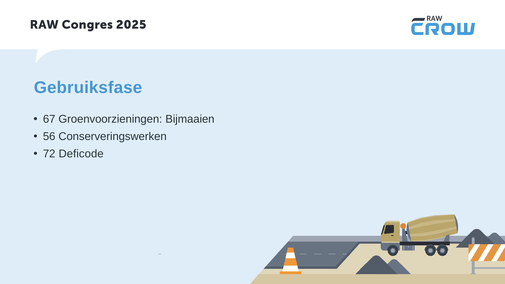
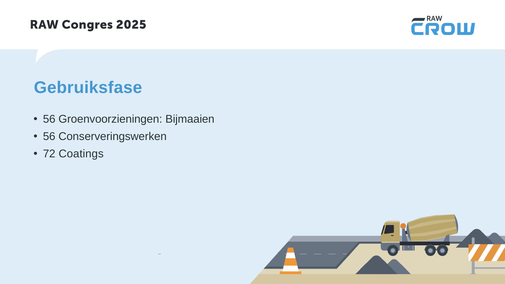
67: 67 -> 56 (49, 119)
Deficode: Deficode -> Coatings (81, 154)
